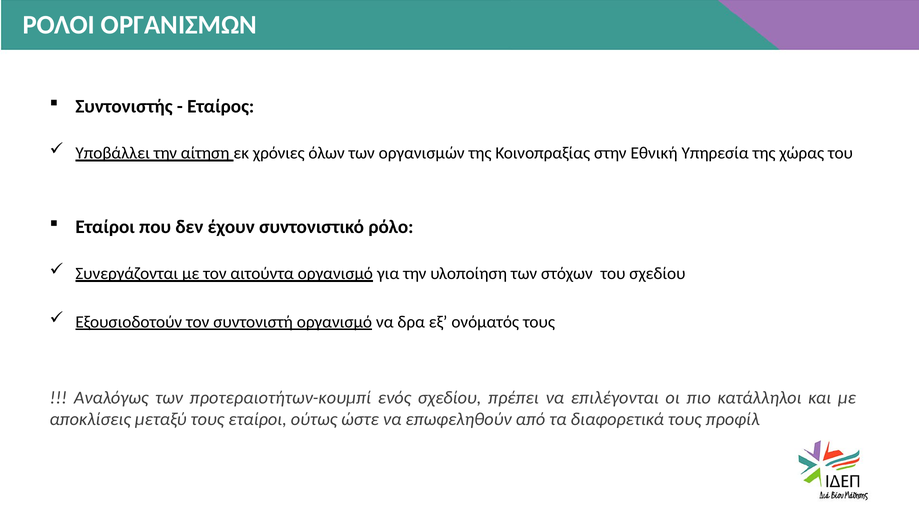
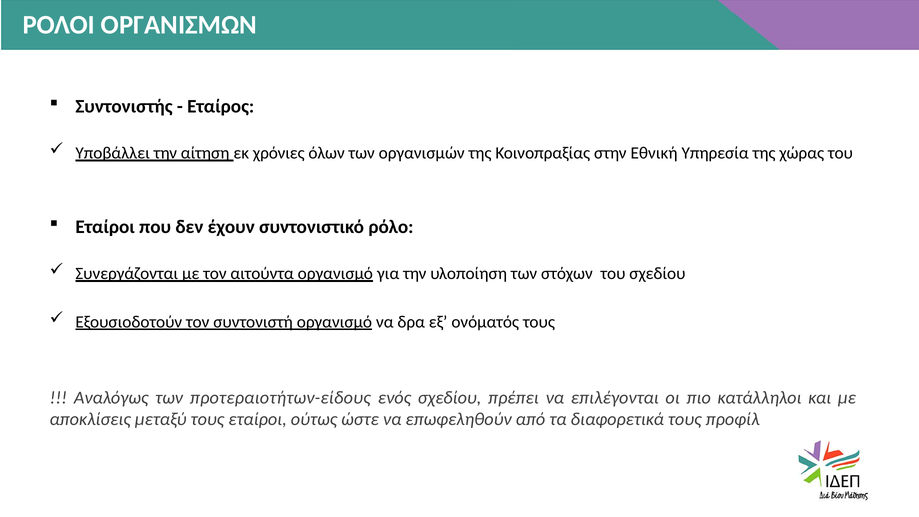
προτεραιοτήτων-κουμπί: προτεραιοτήτων-κουμπί -> προτεραιοτήτων-είδους (280, 398)
